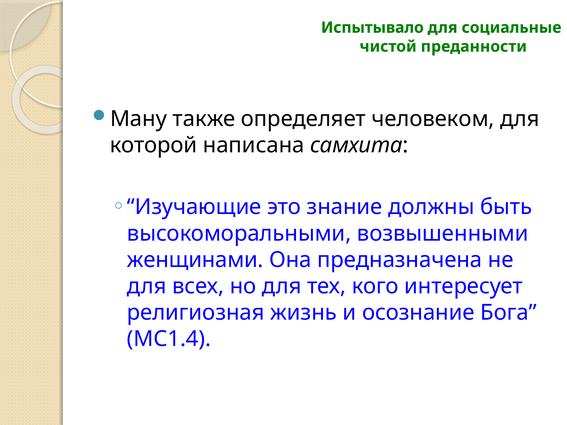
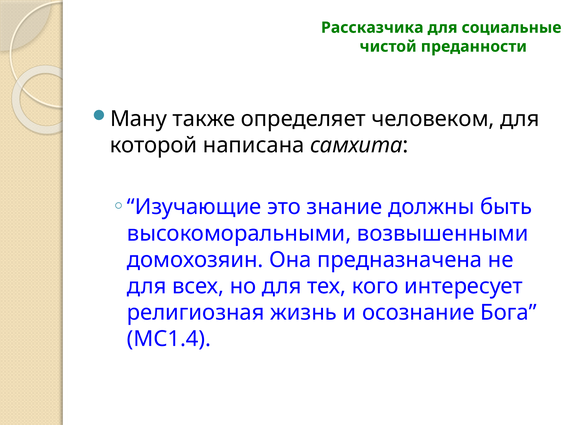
Испытывало: Испытывало -> Рассказчика (372, 28)
женщинами: женщинами -> домохозяин (195, 260)
